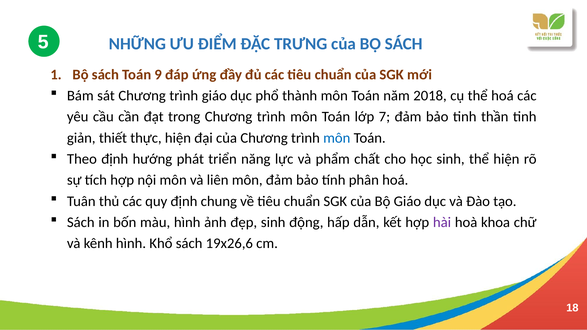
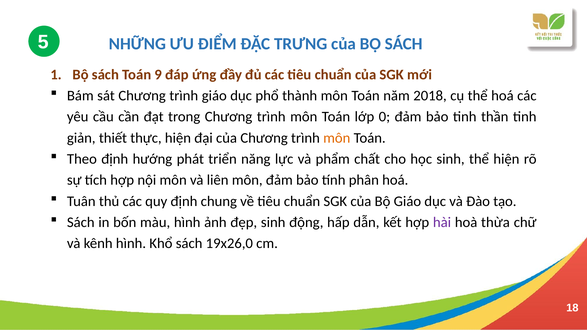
7: 7 -> 0 (384, 117)
môn colour: blue -> orange (337, 138)
khoa: khoa -> thừa (495, 222)
19x26,6: 19x26,6 -> 19x26,0 (229, 244)
